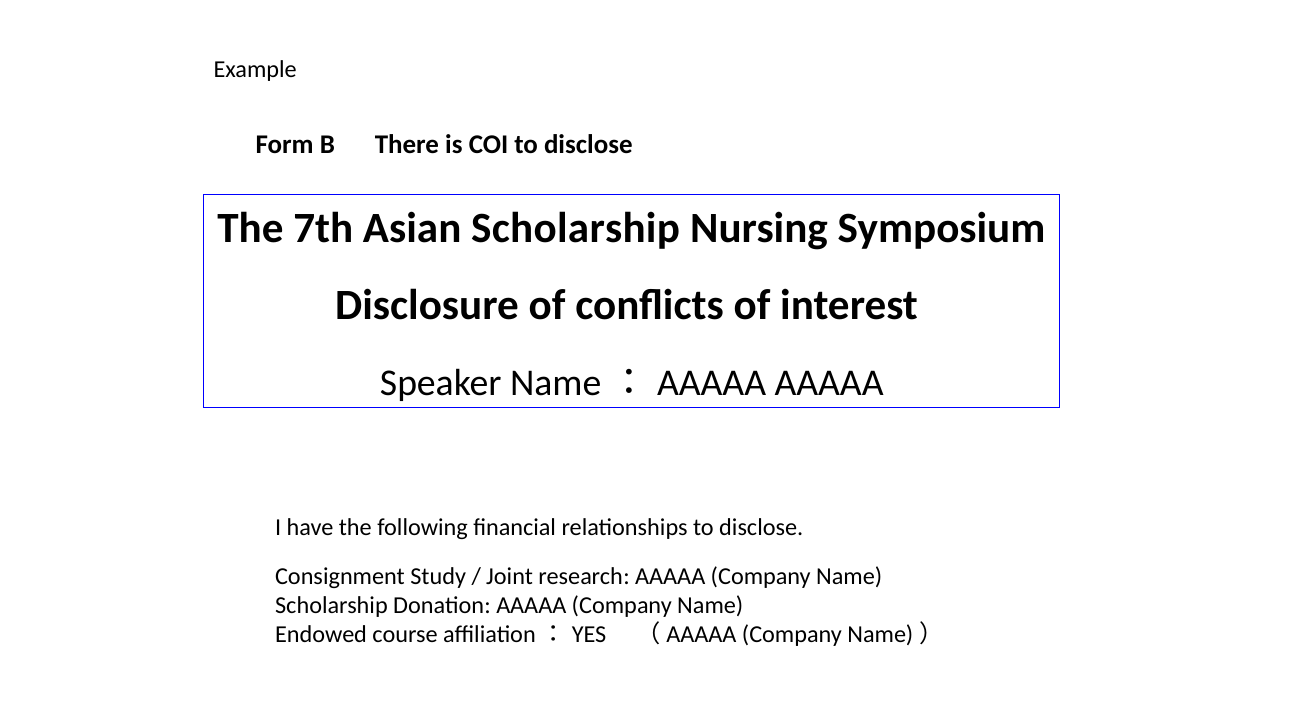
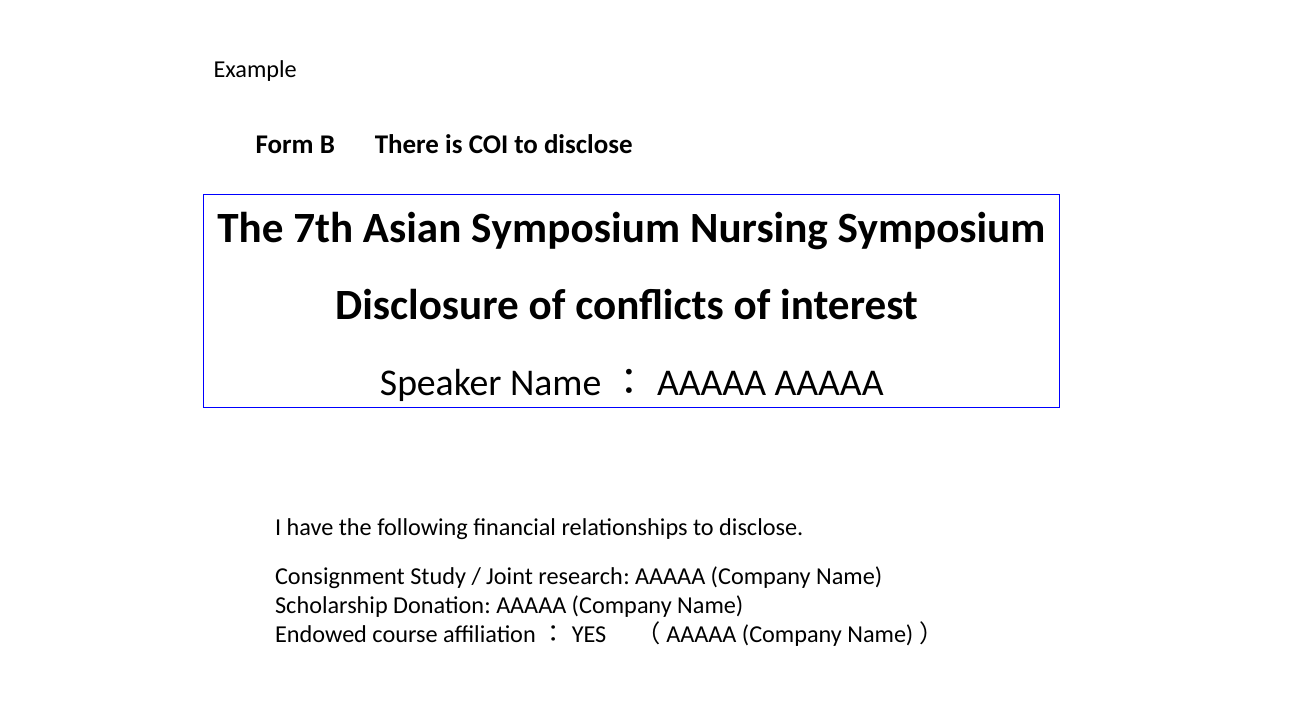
Asian Scholarship: Scholarship -> Symposium (576, 228)
